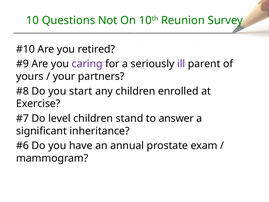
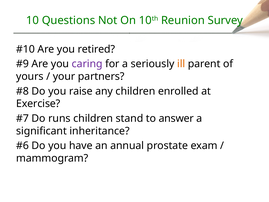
ill colour: purple -> orange (181, 64)
start: start -> raise (81, 91)
level: level -> runs (59, 118)
